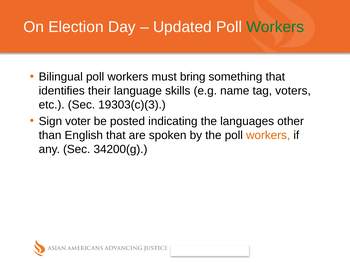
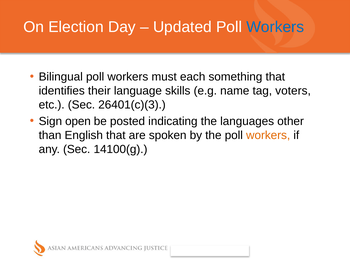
Workers colour: green -> blue (275, 27)
bring: bring -> each (193, 77)
19303(c)(3: 19303(c)(3 -> 26401(c)(3 (132, 105)
voter: voter -> open (78, 121)
34200(g: 34200(g -> 14100(g (120, 149)
